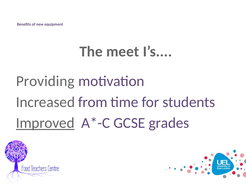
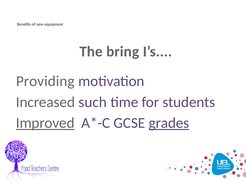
meet: meet -> bring (123, 52)
from: from -> such (93, 102)
grades underline: none -> present (169, 123)
